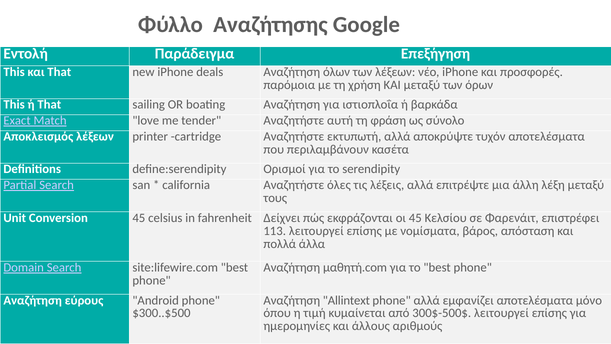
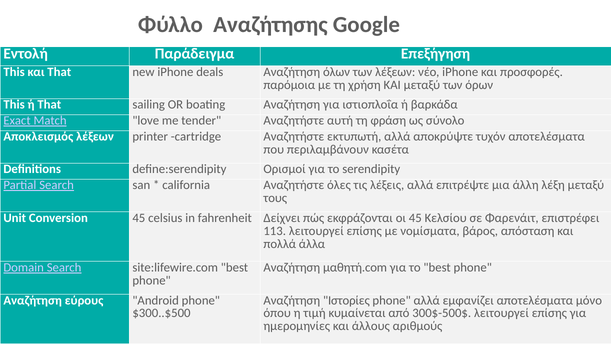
Allintext: Allintext -> Ιστορίες (346, 300)
